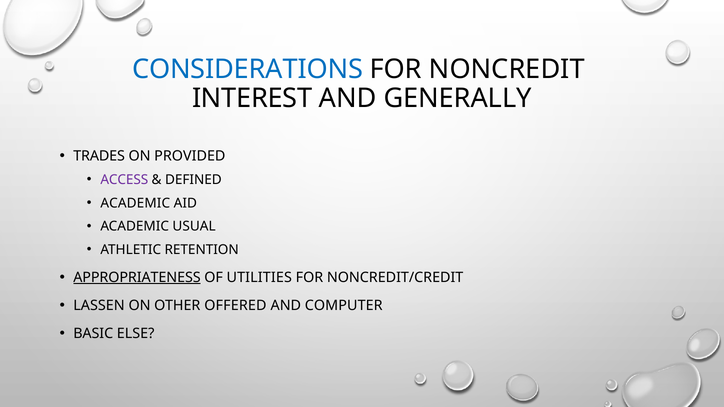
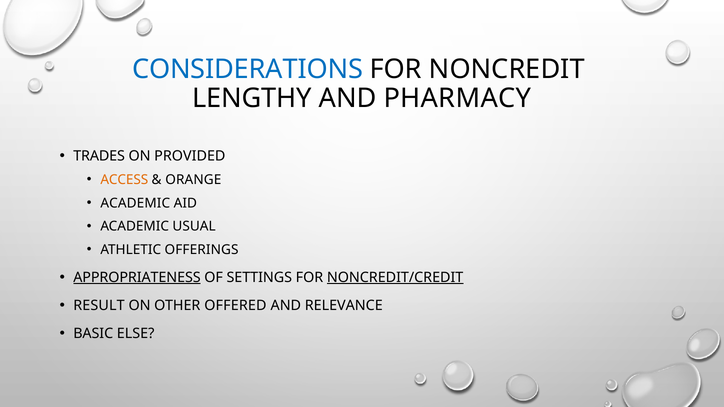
INTEREST: INTEREST -> LENGTHY (252, 99)
GENERALLY: GENERALLY -> PHARMACY (457, 99)
ACCESS colour: purple -> orange (124, 180)
DEFINED: DEFINED -> ORANGE (193, 180)
RETENTION: RETENTION -> OFFERINGS (202, 250)
UTILITIES: UTILITIES -> SETTINGS (259, 278)
NONCREDIT/CREDIT underline: none -> present (395, 278)
LASSEN: LASSEN -> RESULT (99, 306)
COMPUTER: COMPUTER -> RELEVANCE (344, 306)
